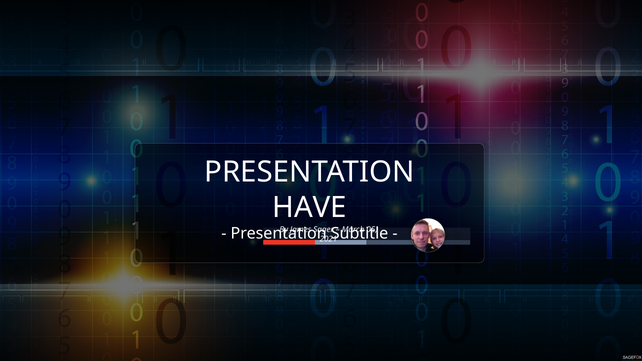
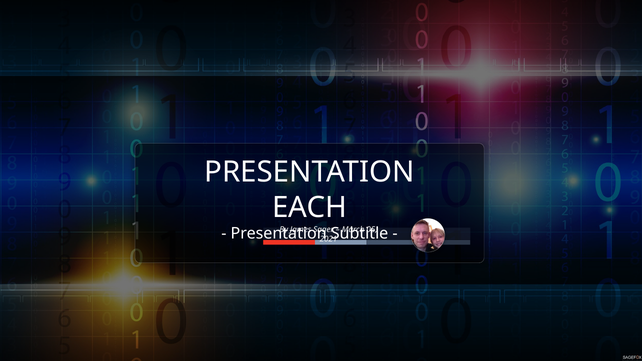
HAVE: HAVE -> EACH (310, 207)
